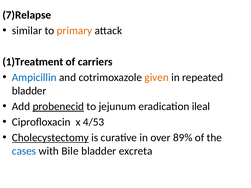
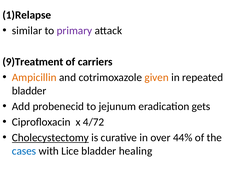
7)Relapse: 7)Relapse -> 1)Relapse (27, 15)
primary colour: orange -> purple (74, 31)
1)Treatment: 1)Treatment -> 9)Treatment (33, 62)
Ampicillin colour: blue -> orange (34, 78)
probenecid underline: present -> none (58, 107)
ileal: ileal -> gets (201, 107)
4/53: 4/53 -> 4/72 (94, 122)
89%: 89% -> 44% (183, 138)
Bile: Bile -> Lice (70, 151)
excreta: excreta -> healing (136, 151)
